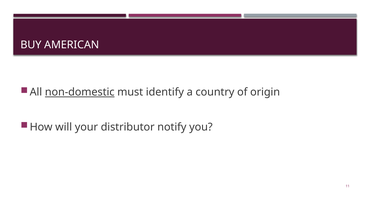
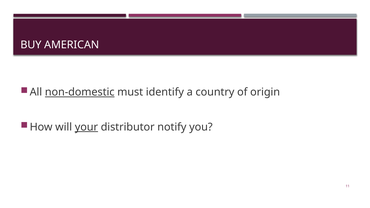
your underline: none -> present (86, 127)
